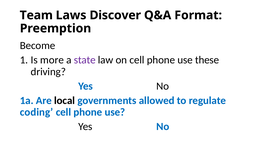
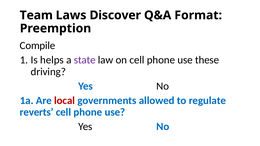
Become: Become -> Compile (38, 46)
more: more -> helps (52, 60)
local colour: black -> red (65, 101)
coding: coding -> reverts (37, 112)
